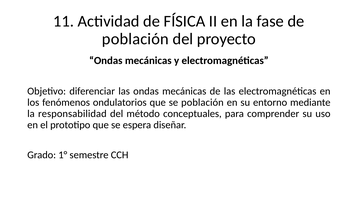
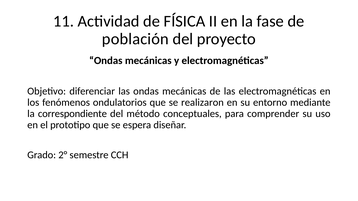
se población: población -> realizaron (202, 103)
responsabilidad: responsabilidad -> correspondiente (72, 114)
1°: 1° -> 2° (63, 155)
